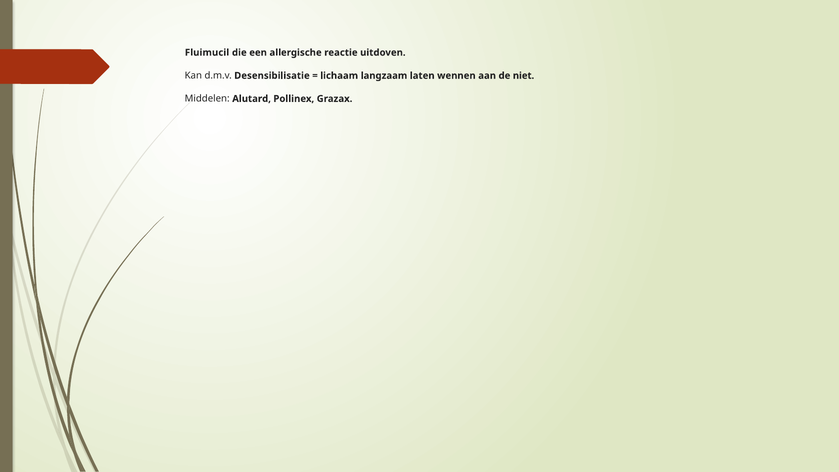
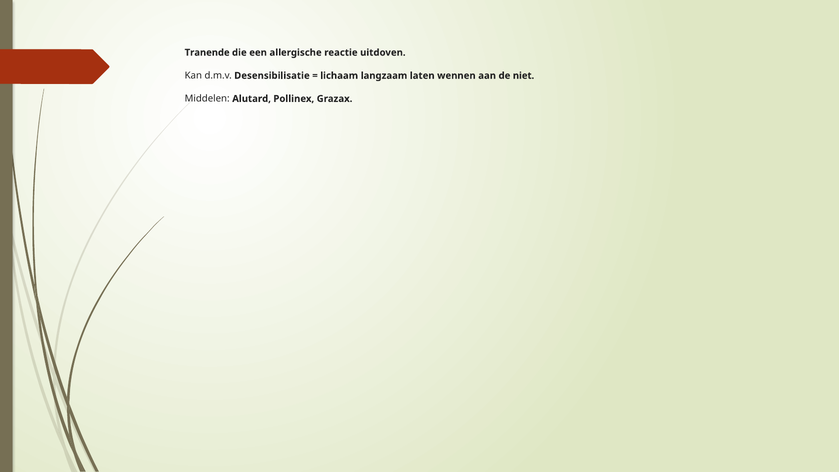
Fluimucil: Fluimucil -> Tranende (207, 53)
